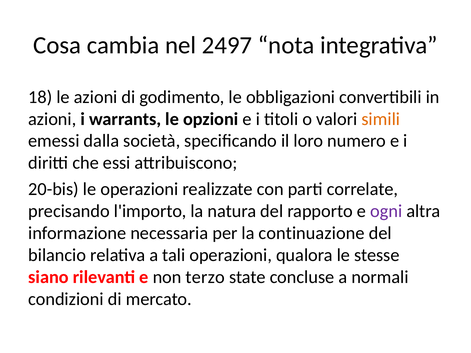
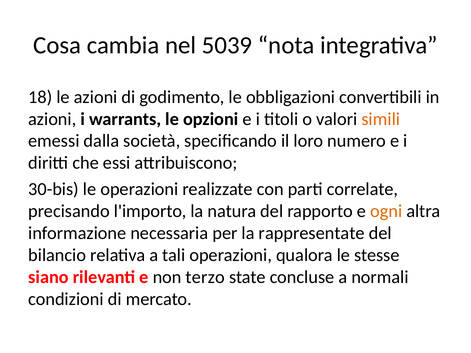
2497: 2497 -> 5039 (227, 45)
20-bis: 20-bis -> 30-bis (54, 189)
ogni colour: purple -> orange (386, 211)
continuazione: continuazione -> rappresentate (312, 233)
